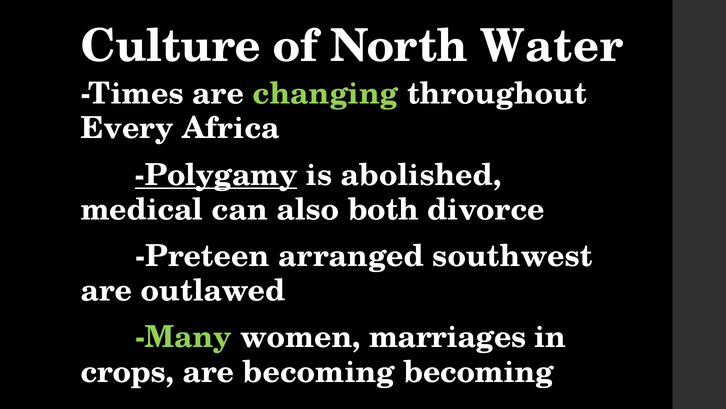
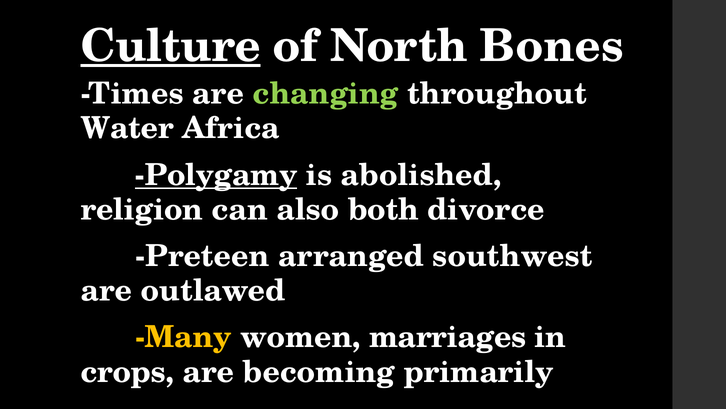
Culture underline: none -> present (171, 46)
Water: Water -> Bones (552, 46)
Every: Every -> Water (127, 128)
medical: medical -> religion (142, 209)
Many colour: light green -> yellow (183, 337)
becoming becoming: becoming -> primarily (479, 371)
